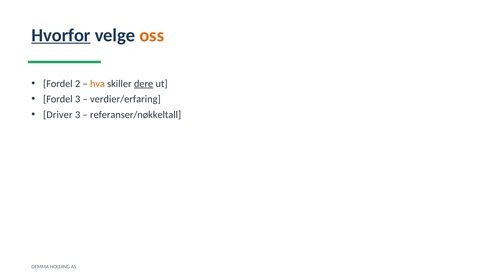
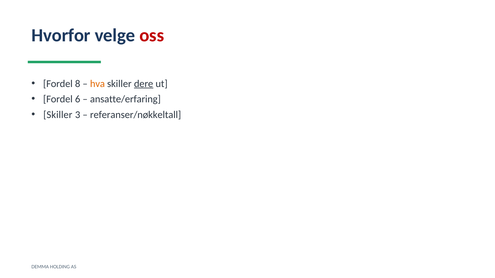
Hvorfor underline: present -> none (61, 35)
oss colour: orange -> red (152, 35)
2: 2 -> 8 (78, 84)
Fordel 3: 3 -> 6 (78, 99)
verdier/erfaring: verdier/erfaring -> ansatte/erfaring (125, 99)
Driver: Driver -> Skiller (58, 115)
